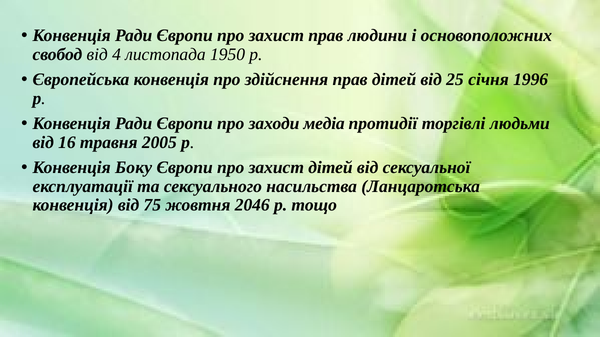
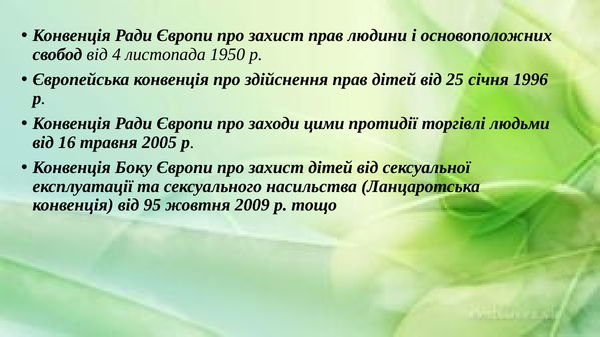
медіа: медіа -> цими (324, 124)
75: 75 -> 95 (152, 205)
2046: 2046 -> 2009 (252, 205)
